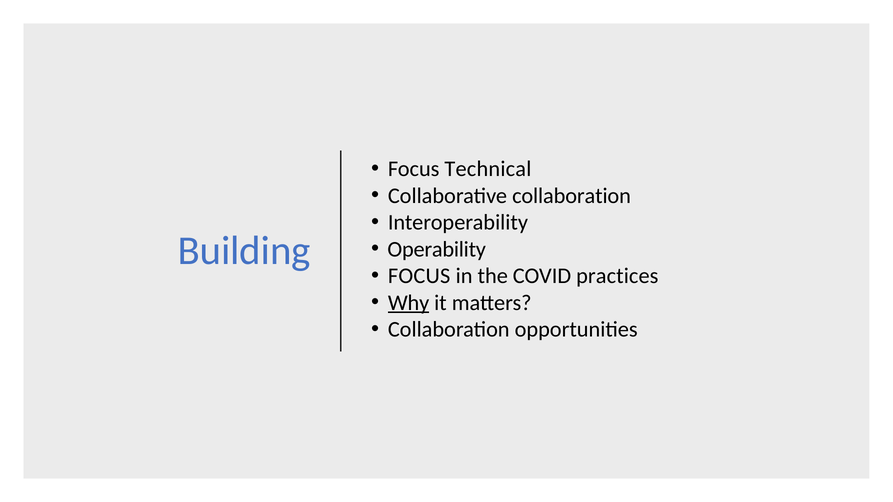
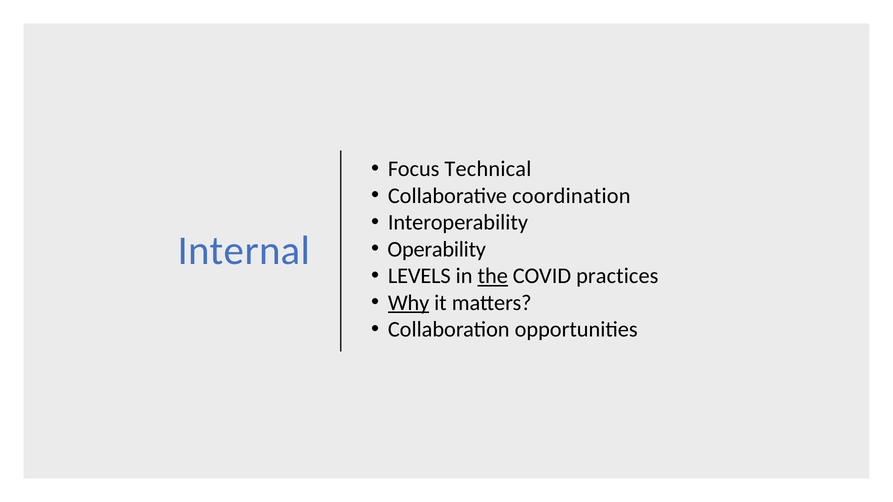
Collaborative collaboration: collaboration -> coordination (571, 196)
Building: Building -> Internal (244, 251)
FOCUS: FOCUS -> LEVELS (419, 276)
the underline: none -> present (493, 276)
